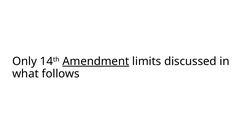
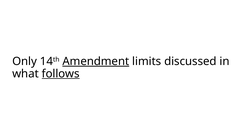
follows underline: none -> present (61, 74)
